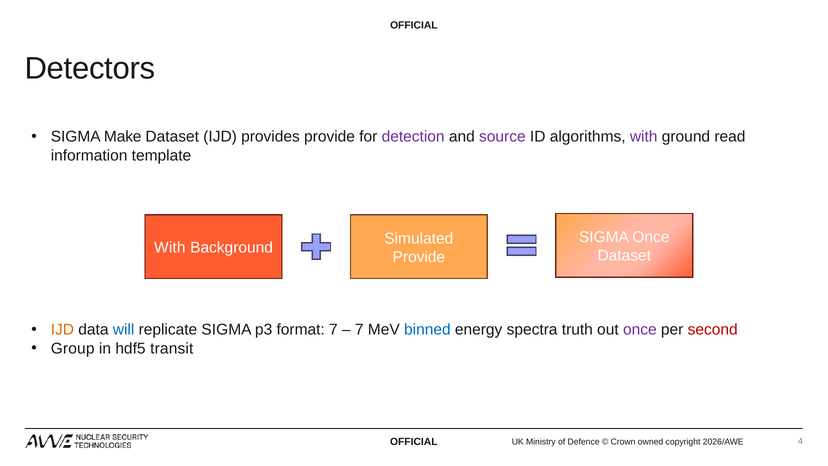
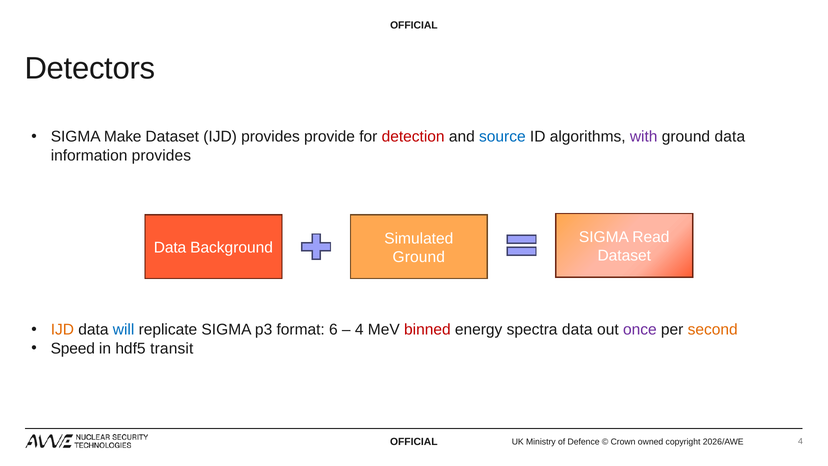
detection colour: purple -> red (413, 137)
source colour: purple -> blue (502, 137)
ground read: read -> data (730, 137)
information template: template -> provides (161, 155)
SIGMA Once: Once -> Read (651, 237)
With: With -> Data (170, 248)
Provide: Provide -> Ground (419, 257)
format 7: 7 -> 6 (333, 330)
7: 7 -> 4 (359, 330)
binned colour: blue -> red (427, 330)
spectra truth: truth -> data (577, 330)
second colour: red -> orange (713, 330)
Group: Group -> Speed (73, 348)
